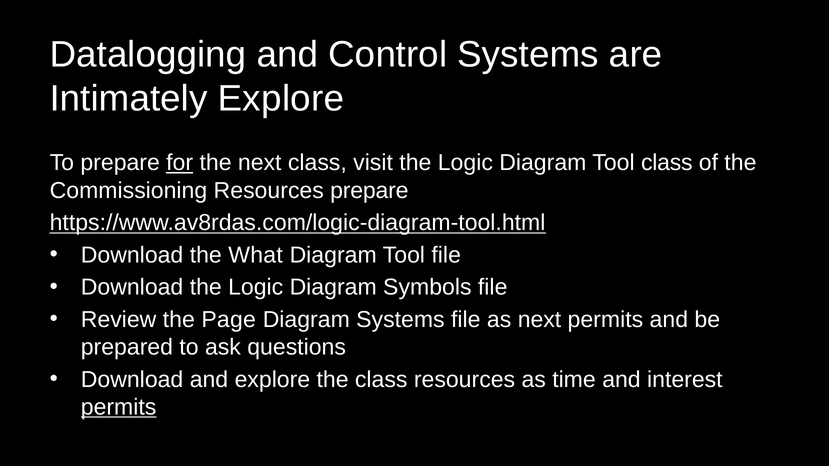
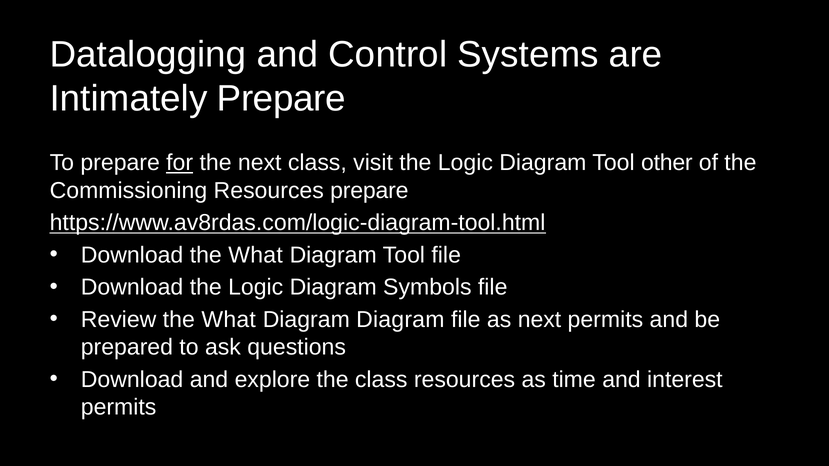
Intimately Explore: Explore -> Prepare (281, 99)
Tool class: class -> other (667, 163)
Review the Page: Page -> What (229, 320)
Diagram Systems: Systems -> Diagram (400, 320)
permits underline: present -> none (119, 407)
